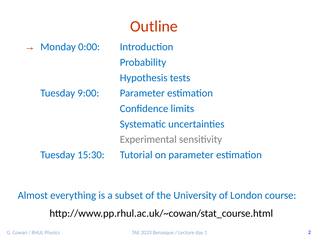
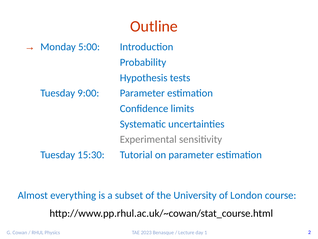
0:00: 0:00 -> 5:00 (89, 47)
